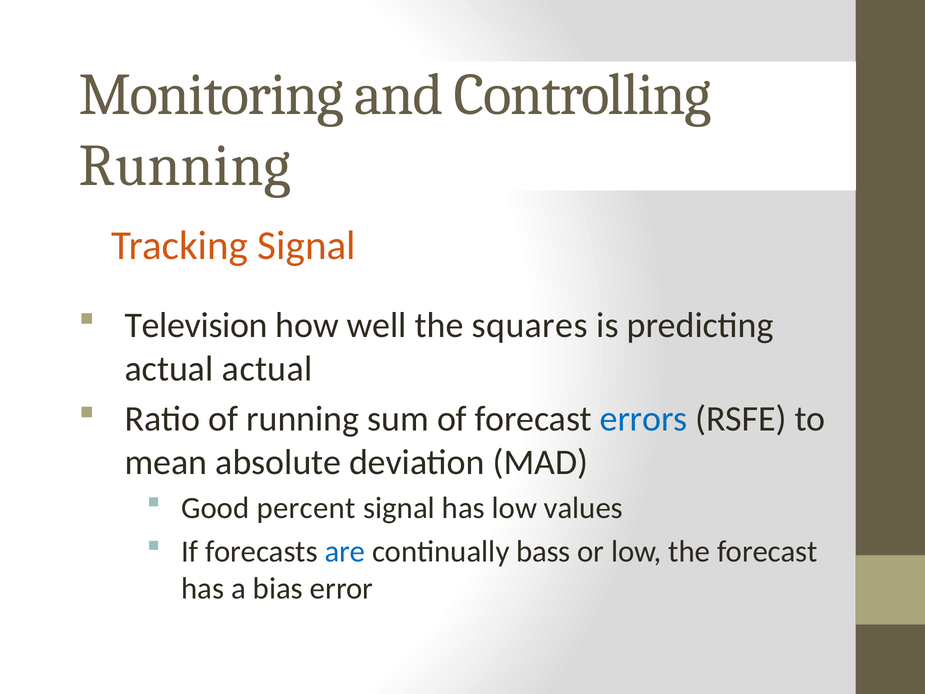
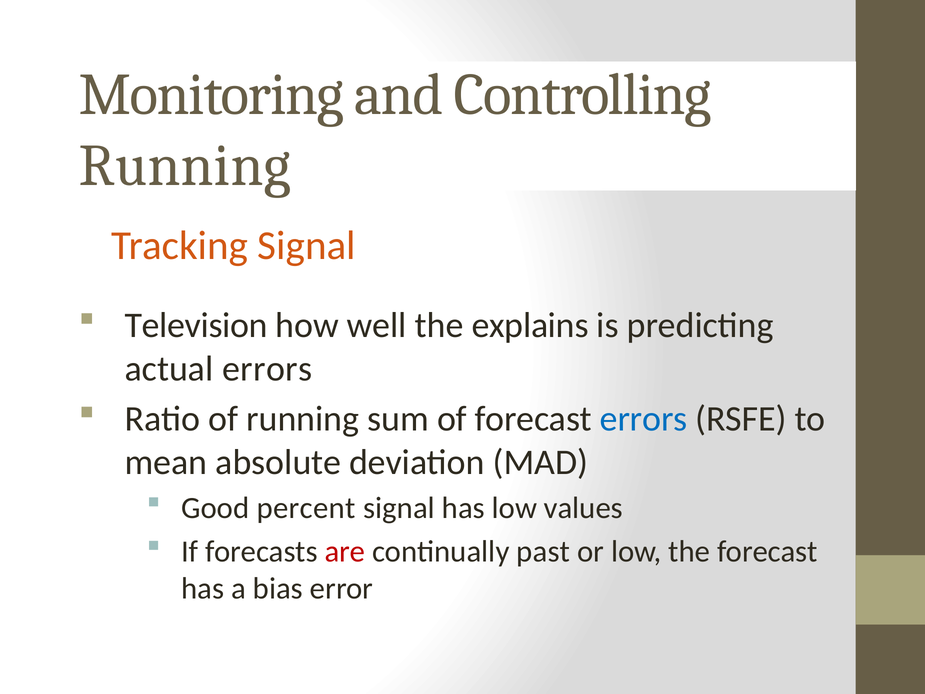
squares: squares -> explains (530, 325)
actual actual: actual -> errors (267, 369)
are colour: blue -> red (345, 551)
bass: bass -> past (543, 551)
